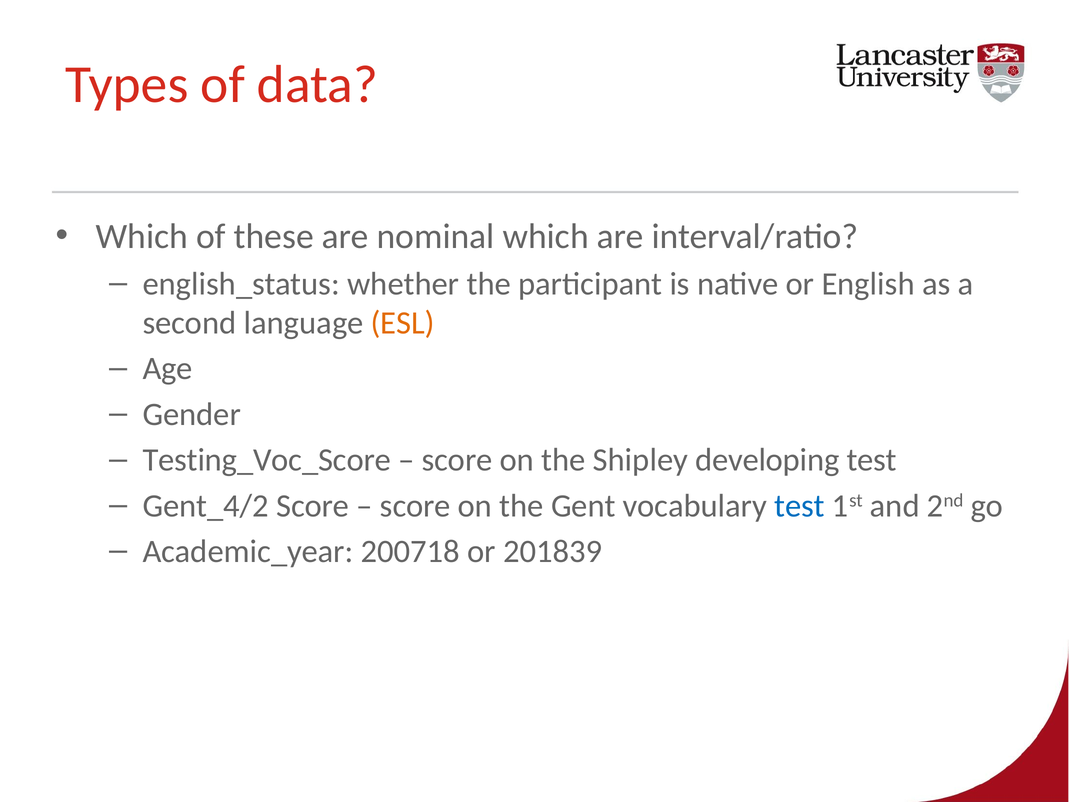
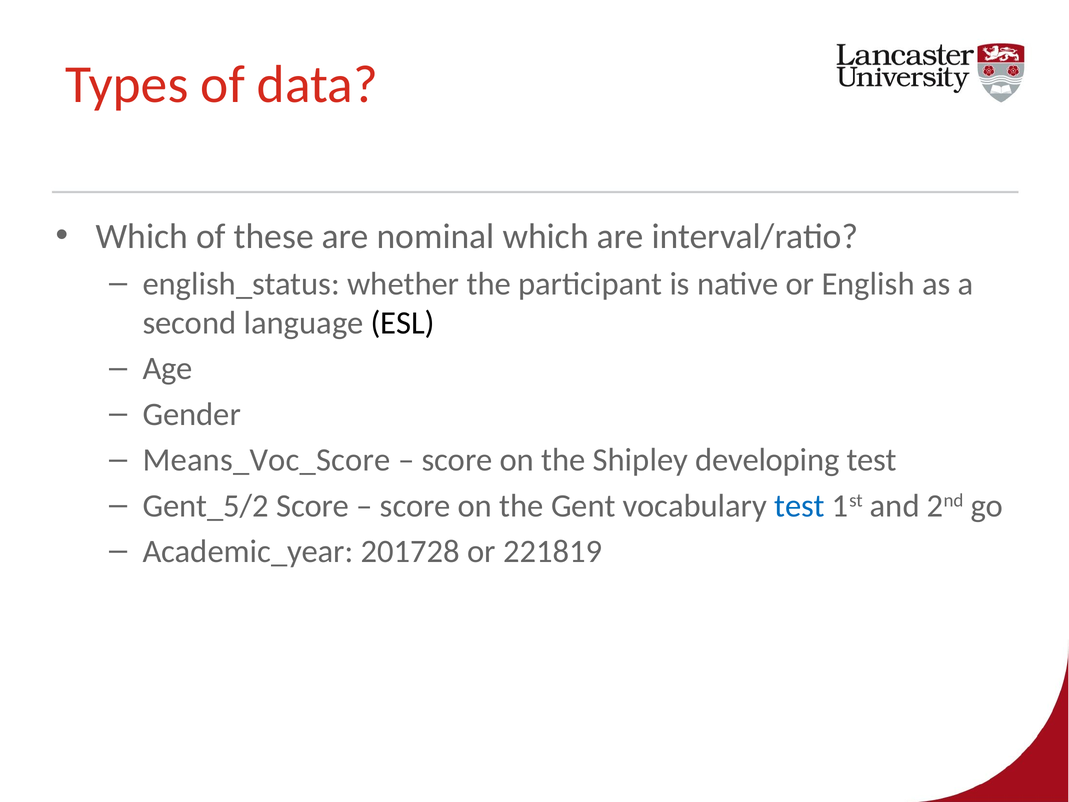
ESL colour: orange -> black (403, 323)
Testing_Voc_Score: Testing_Voc_Score -> Means_Voc_Score (267, 460)
Gent_4/2: Gent_4/2 -> Gent_5/2 (206, 506)
200718: 200718 -> 201728 (410, 551)
201839: 201839 -> 221819 (553, 551)
